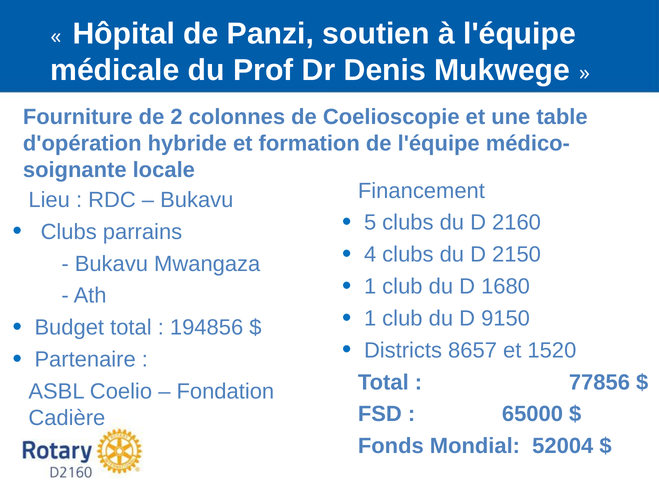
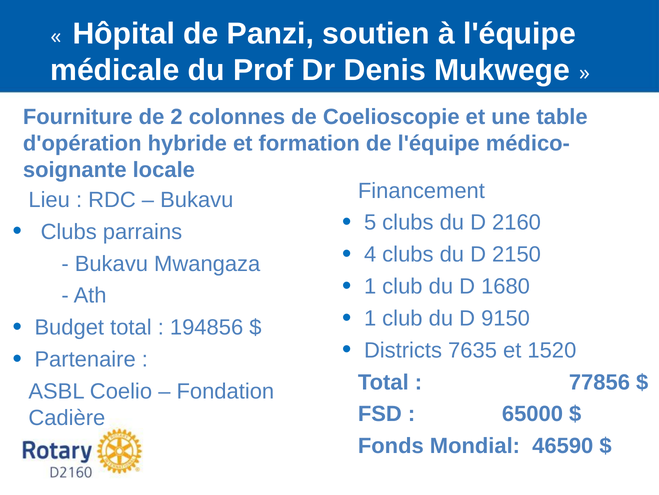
8657: 8657 -> 7635 (473, 350)
52004: 52004 -> 46590 (563, 445)
